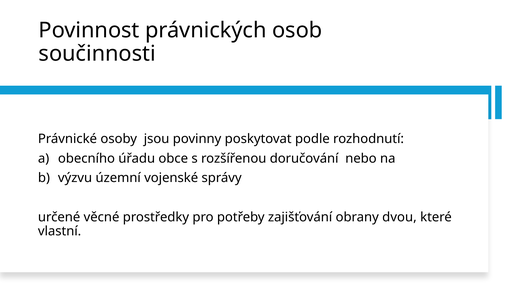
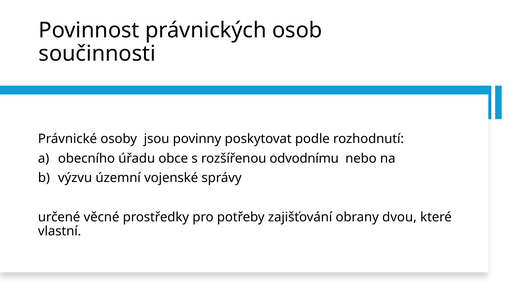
doručování: doručování -> odvodnímu (304, 158)
